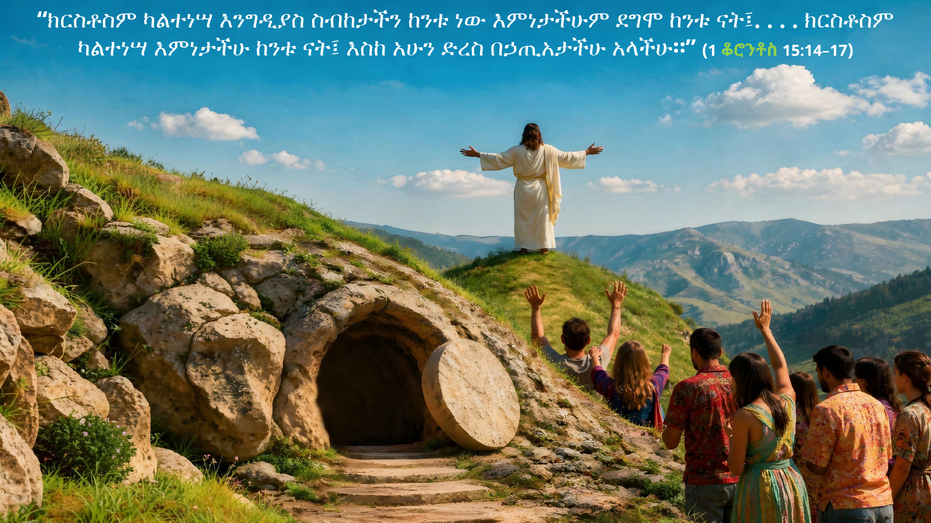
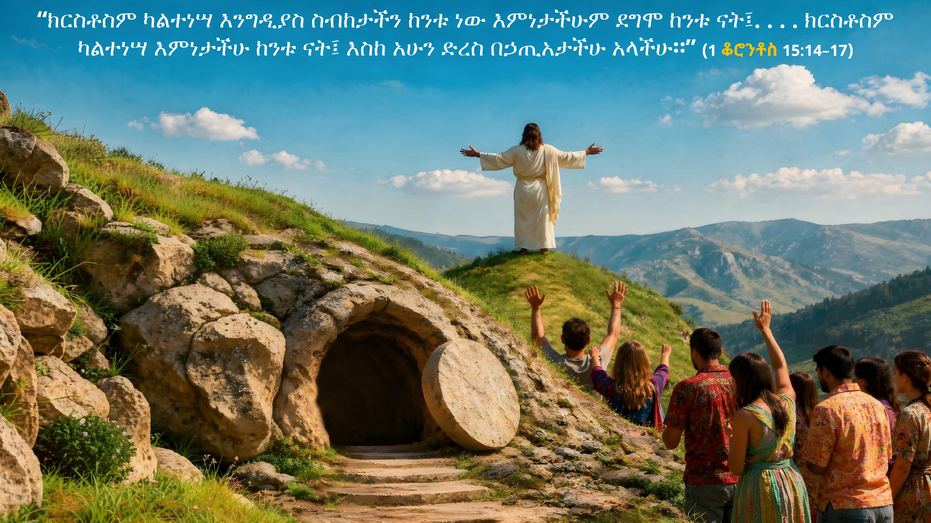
ቆሮንቶስ colour: light green -> yellow (750, 50)
